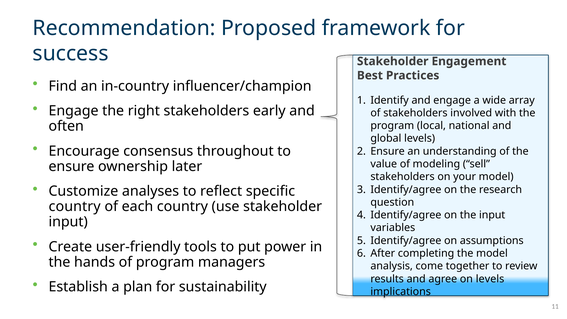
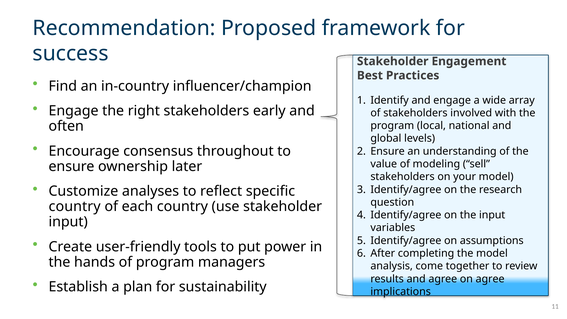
on levels: levels -> agree (490, 279)
